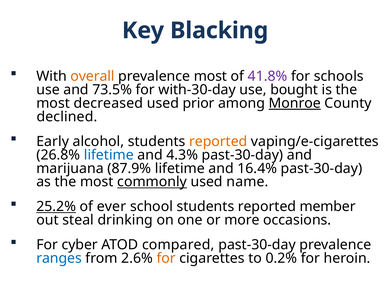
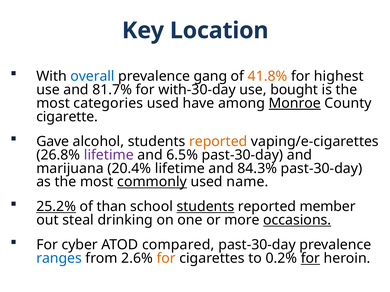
Blacking: Blacking -> Location (219, 31)
overall colour: orange -> blue (93, 76)
prevalence most: most -> gang (210, 76)
41.8% colour: purple -> orange (268, 76)
schools: schools -> highest (339, 76)
73.5%: 73.5% -> 81.7% (112, 90)
decreased: decreased -> categories (108, 103)
prior: prior -> have (198, 103)
declined: declined -> cigarette (67, 117)
Early: Early -> Gave (53, 142)
lifetime colour: blue -> purple (109, 155)
4.3%: 4.3% -> 6.5% (182, 155)
87.9%: 87.9% -> 20.4% (129, 169)
16.4%: 16.4% -> 84.3% (257, 169)
ever: ever -> than (112, 207)
students underline: none -> present (205, 207)
occasions underline: none -> present (297, 220)
for underline: none -> present (310, 259)
